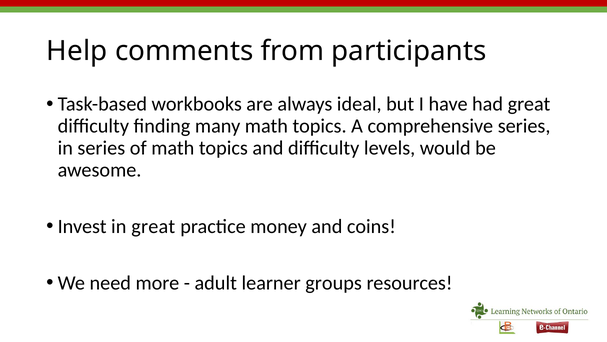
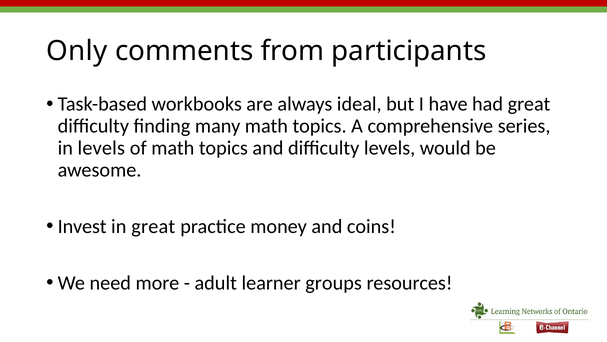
Help: Help -> Only (77, 51)
in series: series -> levels (101, 148)
